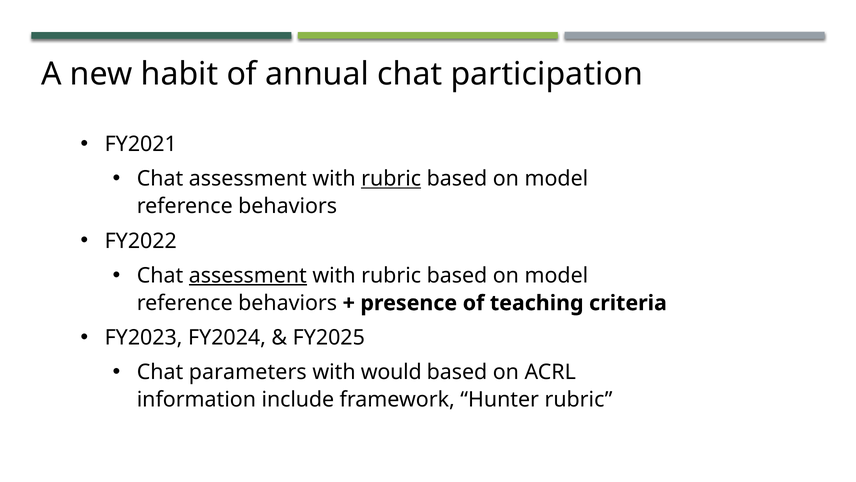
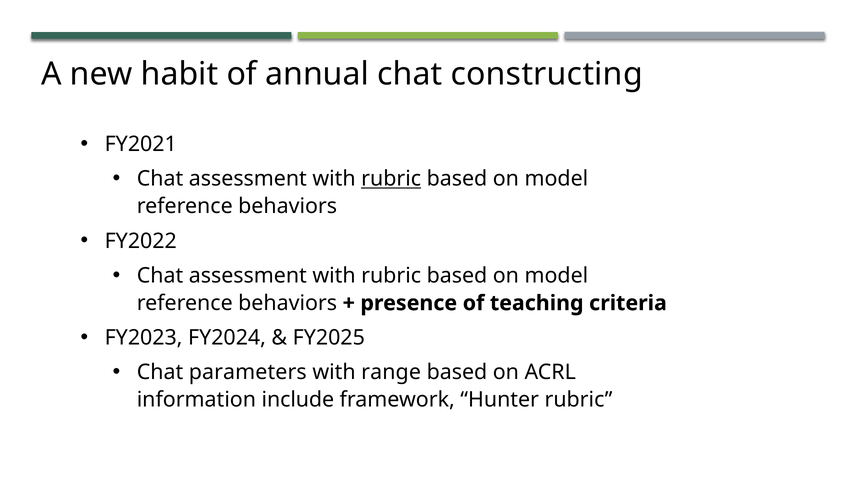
participation: participation -> constructing (547, 74)
assessment underline: present -> none (248, 275)
would: would -> range (391, 372)
